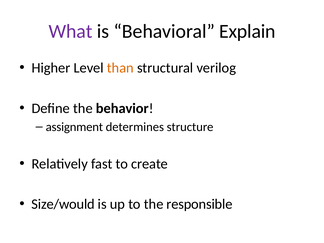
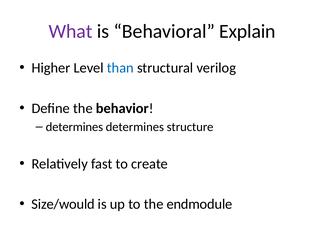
than colour: orange -> blue (120, 68)
assignment: assignment -> determines (74, 127)
responsible: responsible -> endmodule (199, 204)
